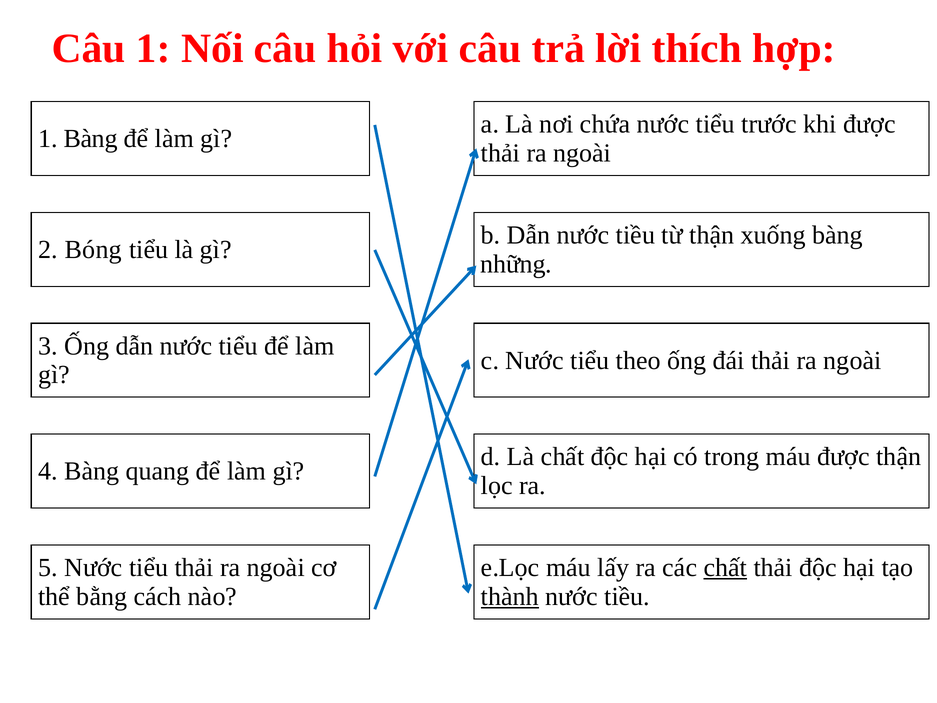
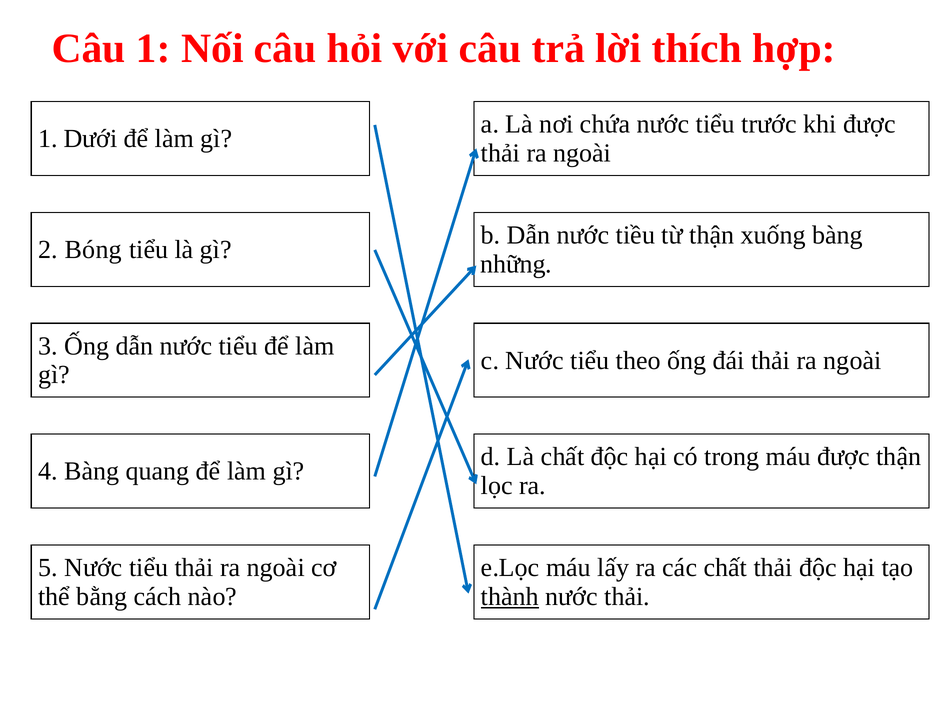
1 Bàng: Bàng -> Dưới (90, 139)
chất underline: present -> none (725, 568)
tiều: tiều -> thải (627, 596)
